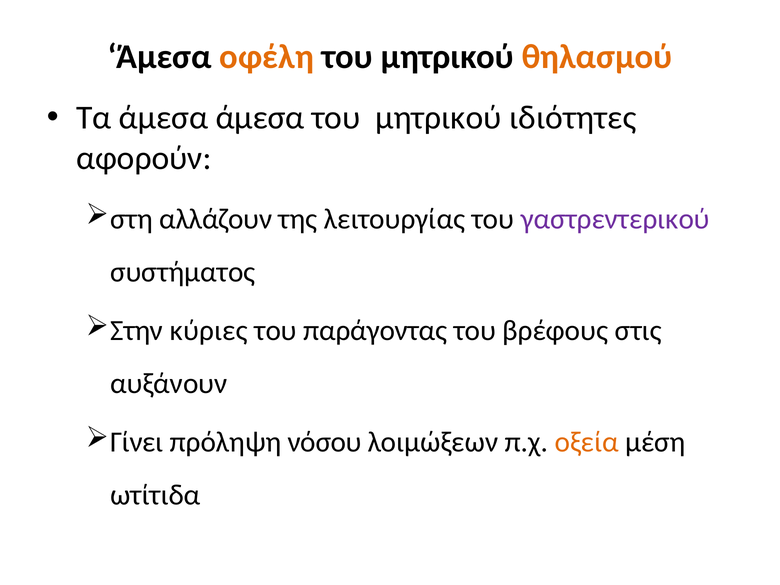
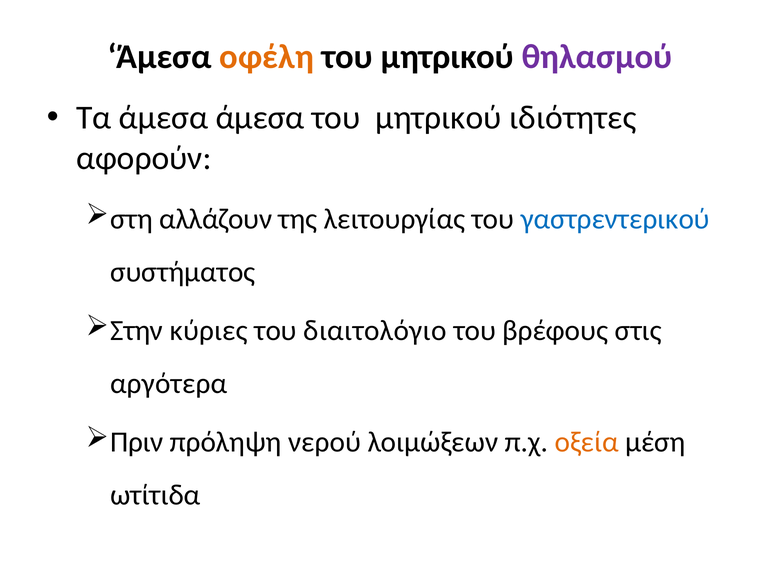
θηλασμού colour: orange -> purple (597, 57)
γαστρεντερικού colour: purple -> blue (615, 219)
παράγοντας: παράγοντας -> διαιτολόγιο (375, 331)
αυξάνουν: αυξάνουν -> αργότερα (169, 383)
Γίνει: Γίνει -> Πριν (137, 442)
νόσου: νόσου -> νερού (325, 442)
